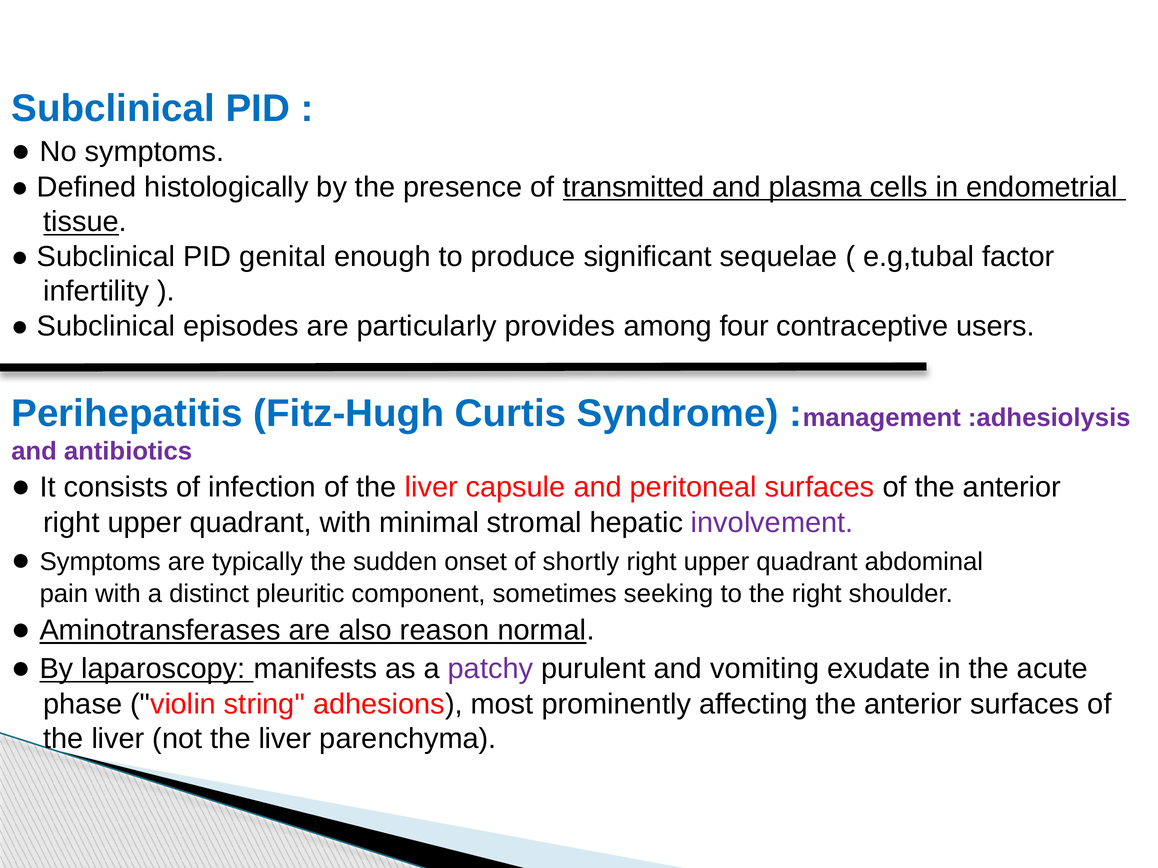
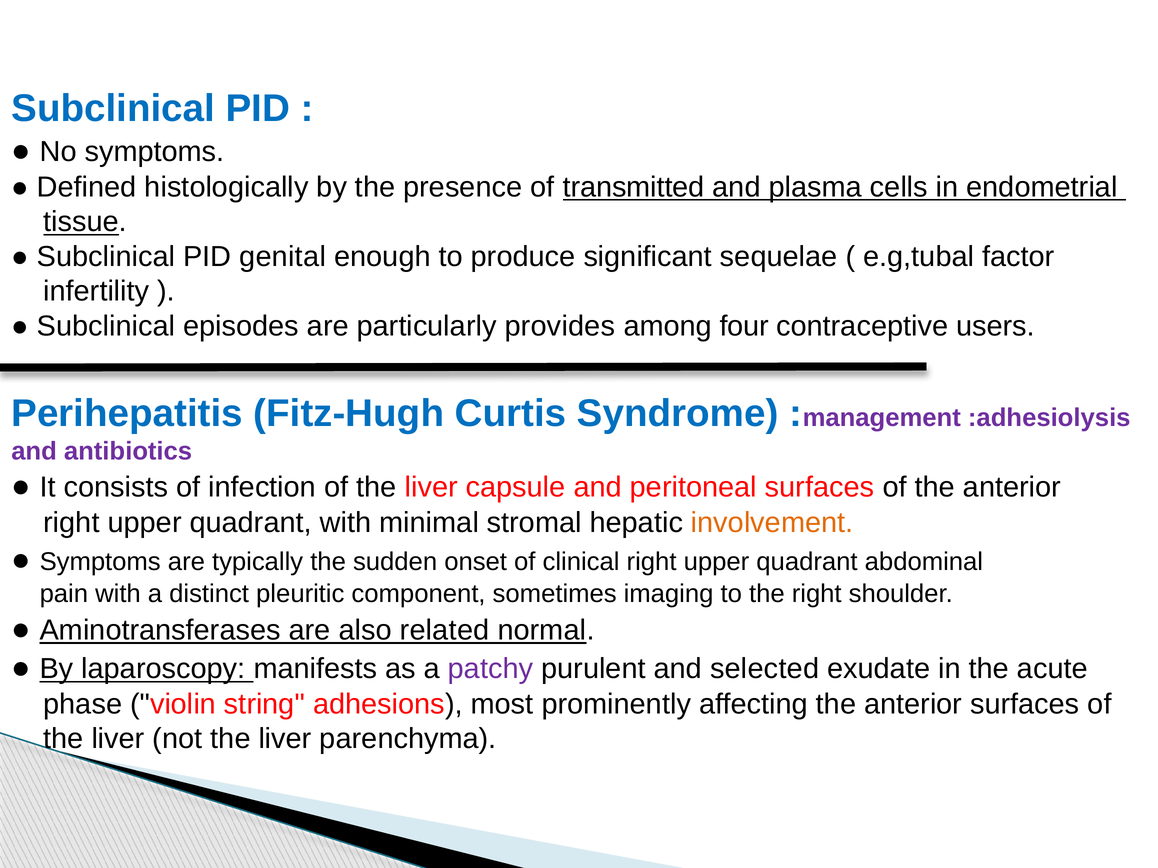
involvement colour: purple -> orange (772, 523)
shortly: shortly -> clinical (581, 562)
seeking: seeking -> imaging (669, 594)
reason: reason -> related (445, 631)
vomiting: vomiting -> selected (765, 669)
